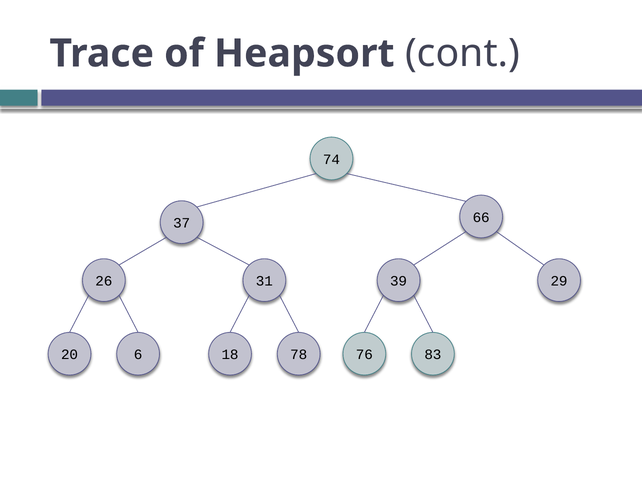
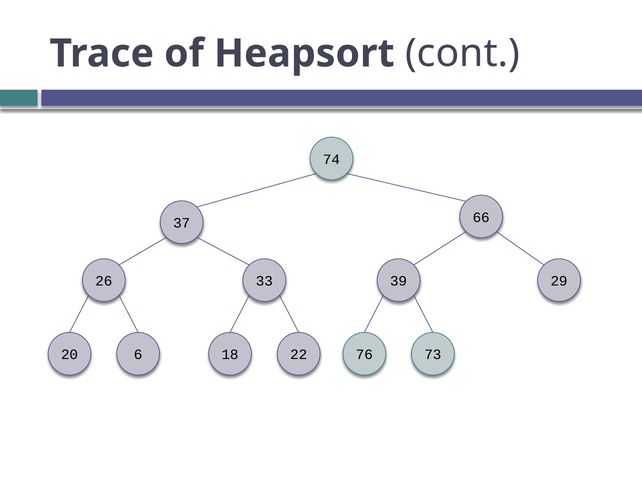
31: 31 -> 33 (264, 281)
78: 78 -> 22 (299, 355)
83: 83 -> 73 (433, 355)
